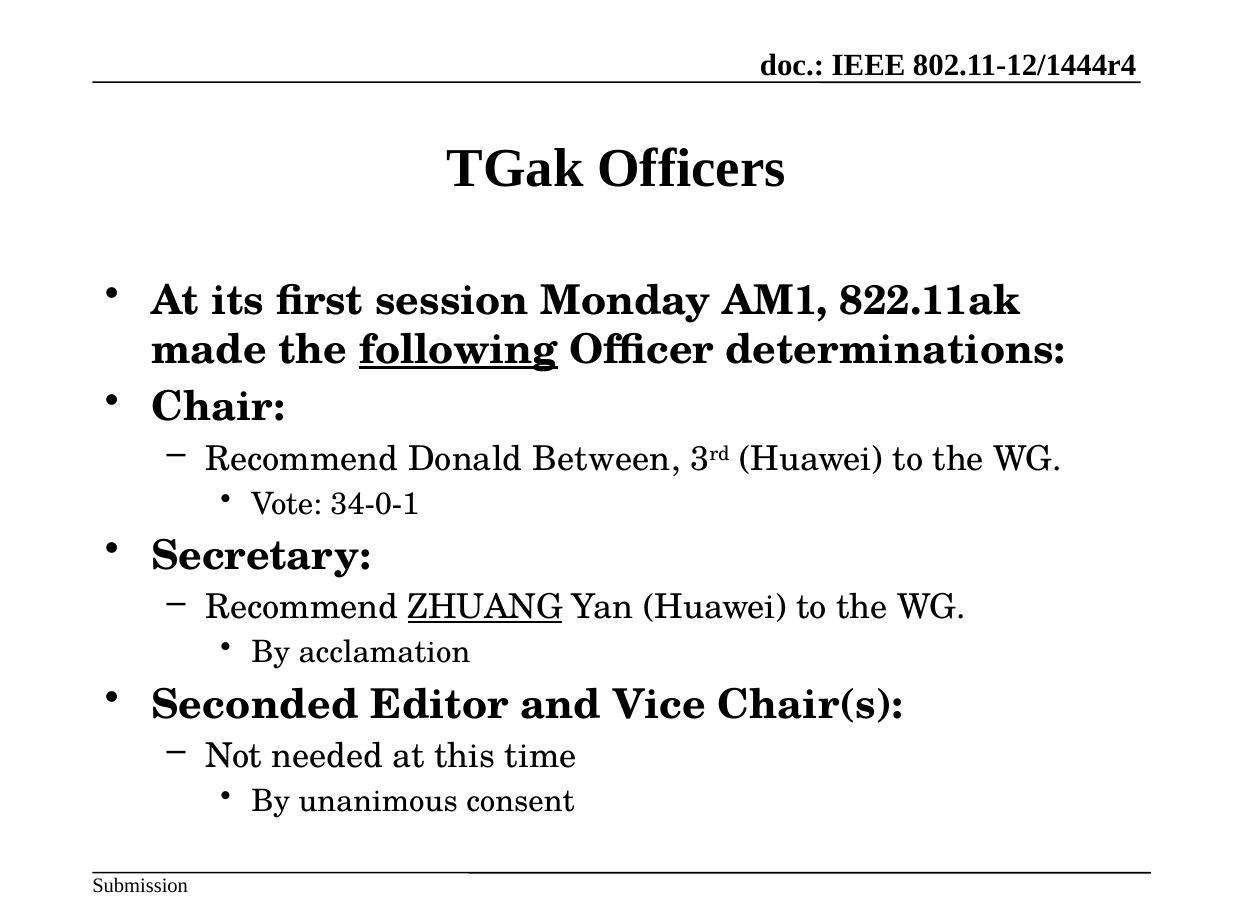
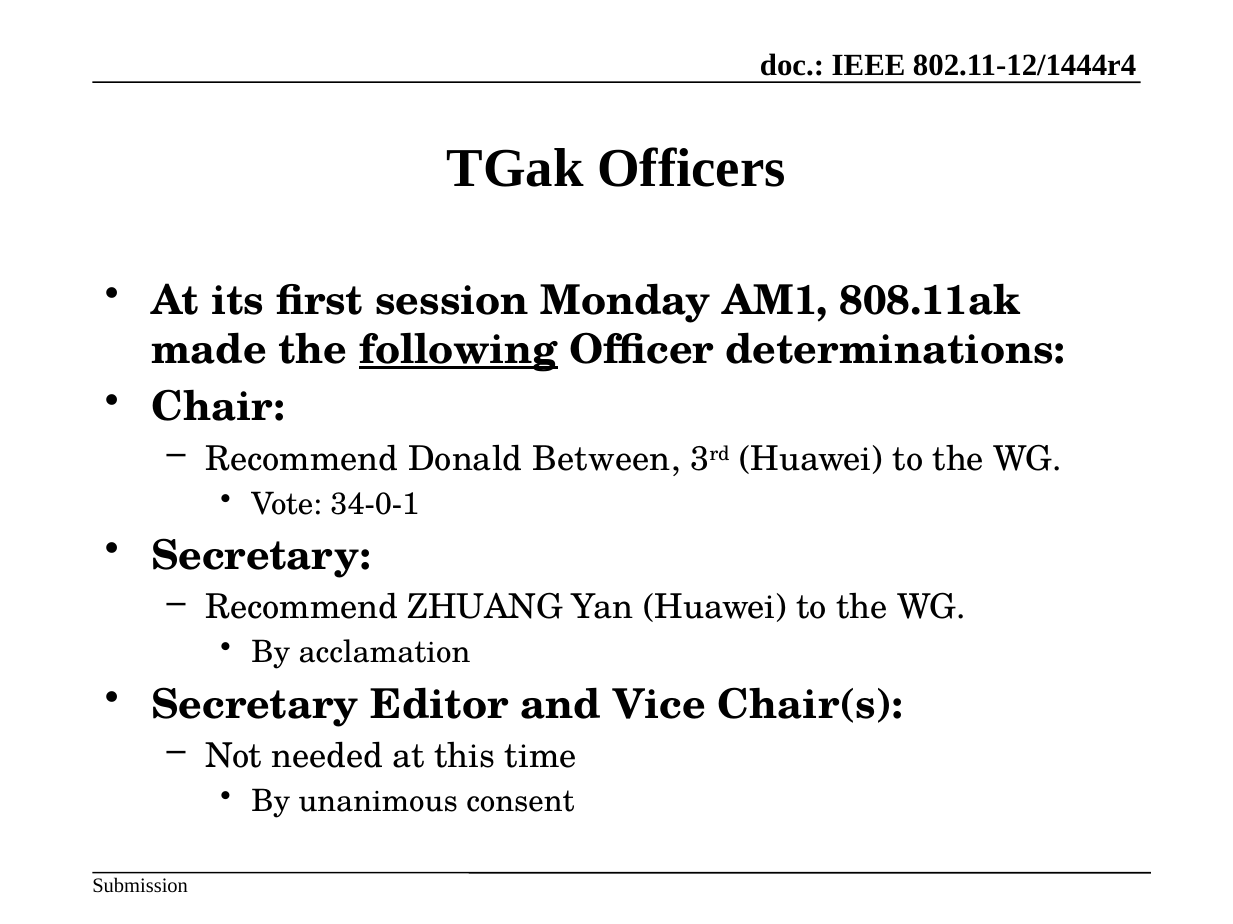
822.11ak: 822.11ak -> 808.11ak (930, 301)
ZHUANG underline: present -> none (485, 608)
Seconded: Seconded -> Secretary (255, 705)
